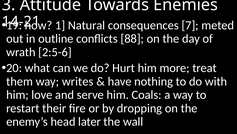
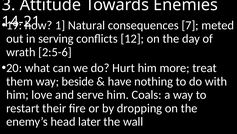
outline: outline -> serving (56, 39)
88: 88 -> 12 (132, 39)
writes: writes -> beside (78, 81)
